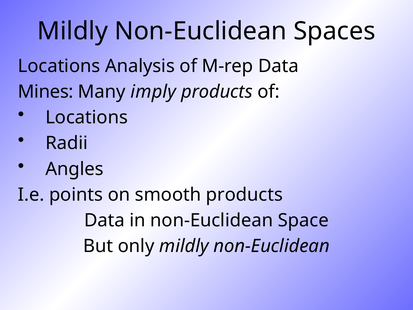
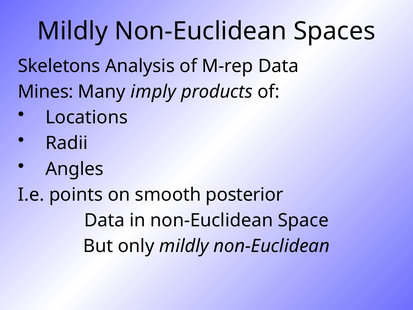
Locations: Locations -> Skeletons (59, 66)
smooth products: products -> posterior (244, 195)
